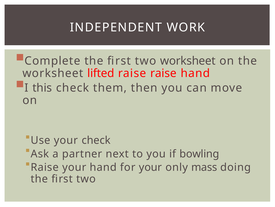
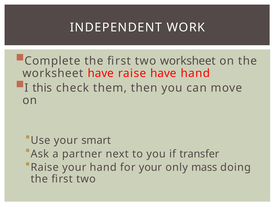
worksheet lifted: lifted -> have (101, 73)
raise raise: raise -> have (163, 73)
your check: check -> smart (96, 140)
bowling: bowling -> transfer (199, 153)
